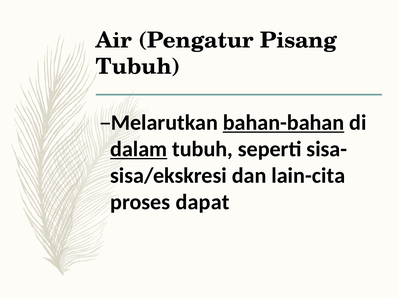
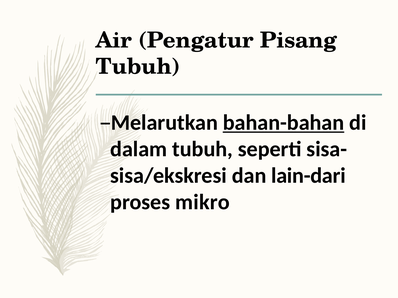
dalam underline: present -> none (139, 149)
lain-cita: lain-cita -> lain-dari (308, 176)
dapat: dapat -> mikro (203, 202)
